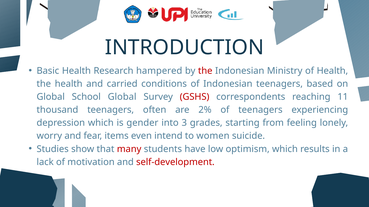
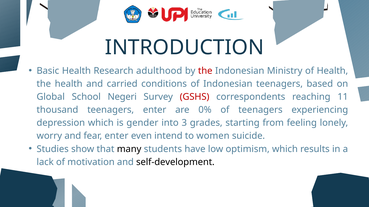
hampered: hampered -> adulthood (159, 71)
Global: Global -> Negeri (122, 97)
often: often -> enter (155, 110)
2%: 2% -> 0% (205, 110)
items: items -> enter (117, 136)
many colour: red -> black (129, 149)
self-development colour: red -> black (175, 162)
